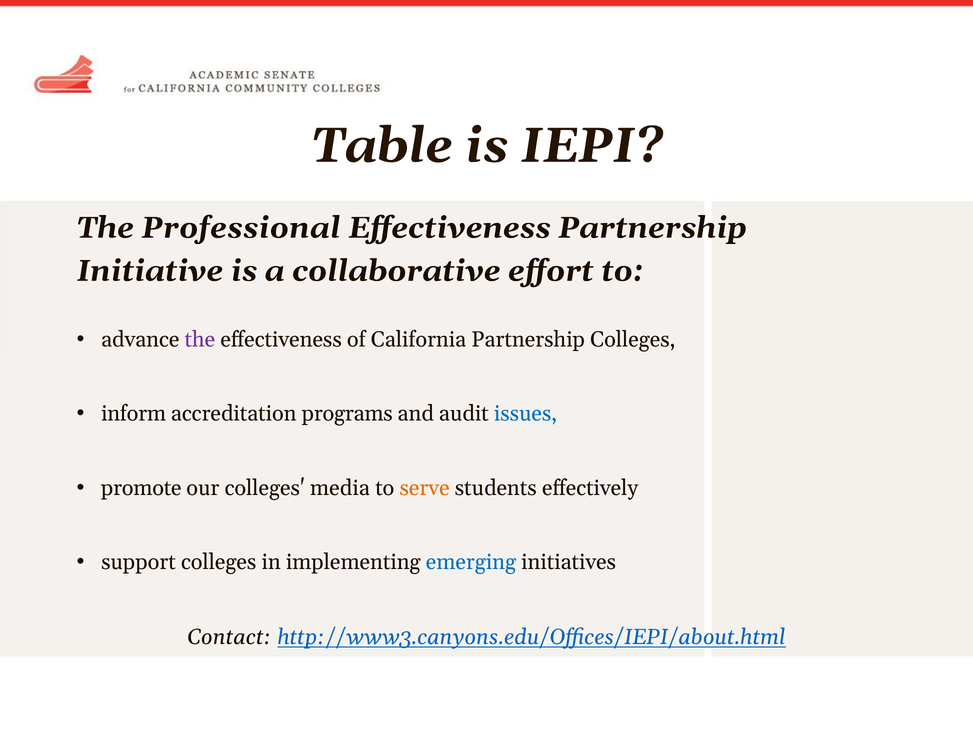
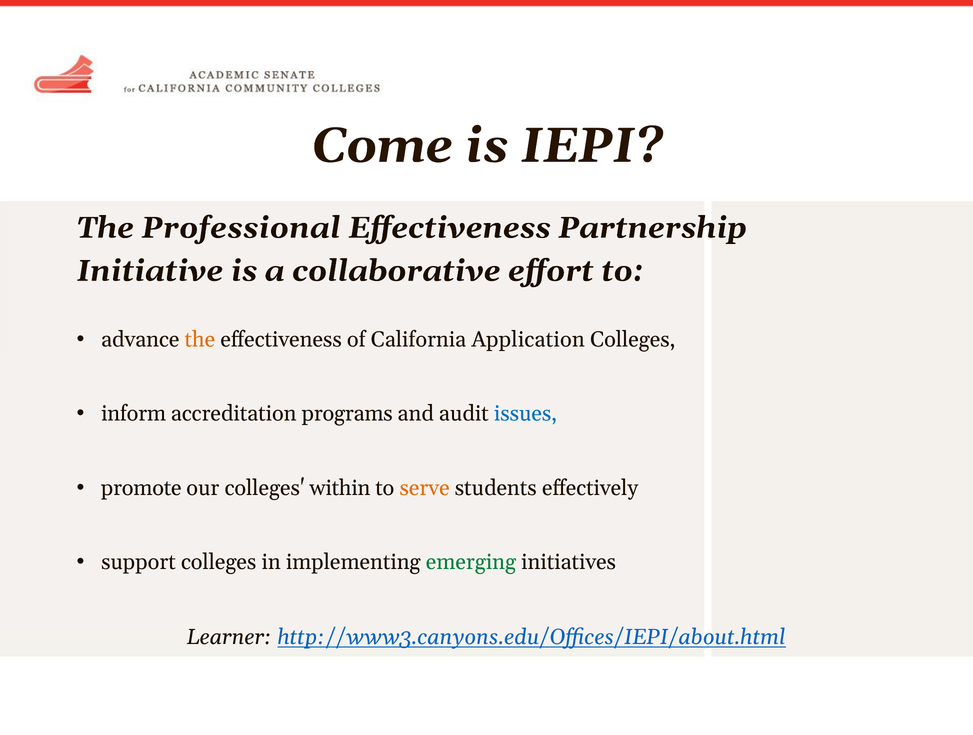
Table: Table -> Come (382, 146)
the colour: purple -> orange (200, 339)
California Partnership: Partnership -> Application (528, 339)
media: media -> within (340, 488)
emerging colour: blue -> green (471, 562)
Contact: Contact -> Learner (230, 637)
